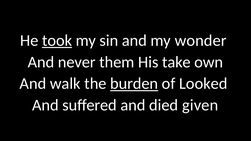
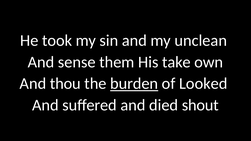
took underline: present -> none (57, 41)
wonder: wonder -> unclean (201, 41)
never: never -> sense (77, 62)
walk: walk -> thou (65, 84)
given: given -> shout (200, 105)
